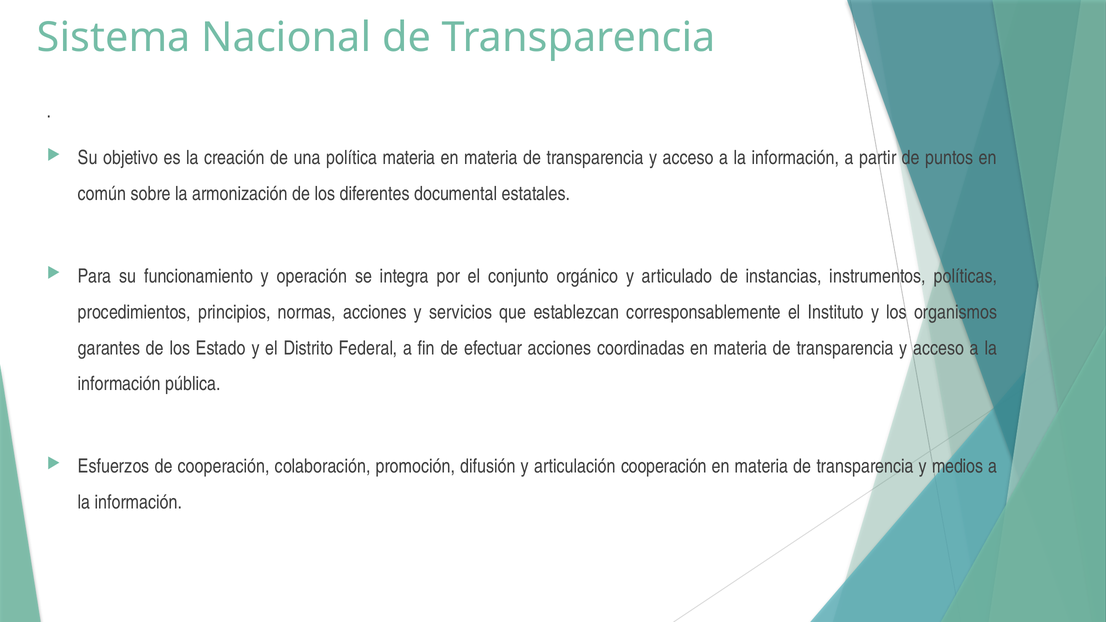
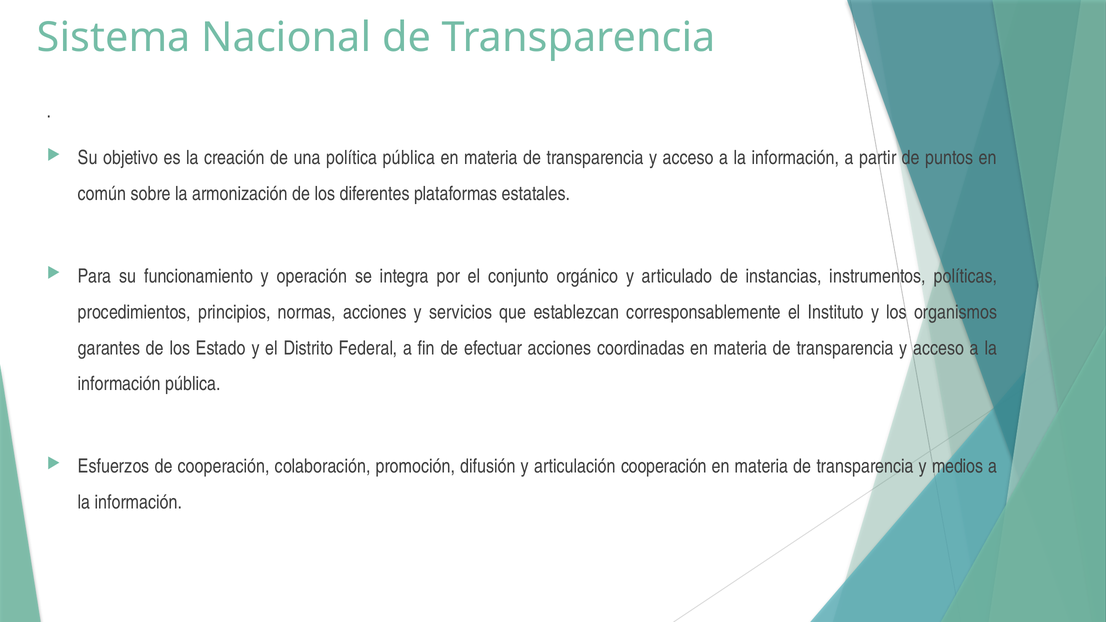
política materia: materia -> pública (409, 158)
documental: documental -> plataformas (456, 194)
